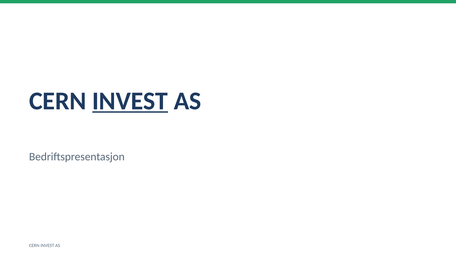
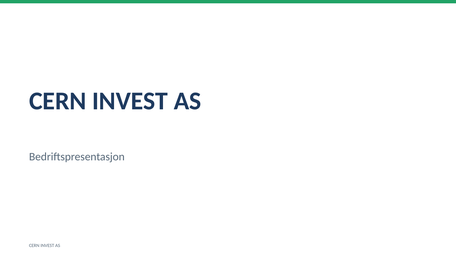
INVEST underline: present -> none (130, 101)
